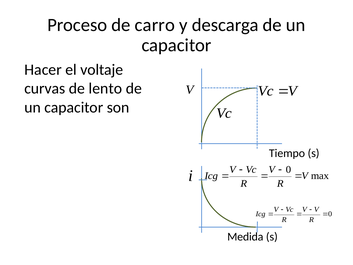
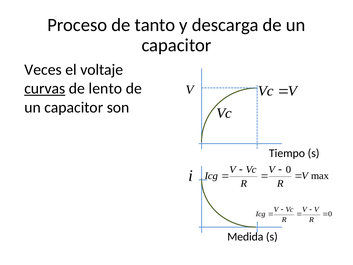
carro: carro -> tanto (155, 25)
Hacer: Hacer -> Veces (43, 70)
curvas underline: none -> present (45, 88)
